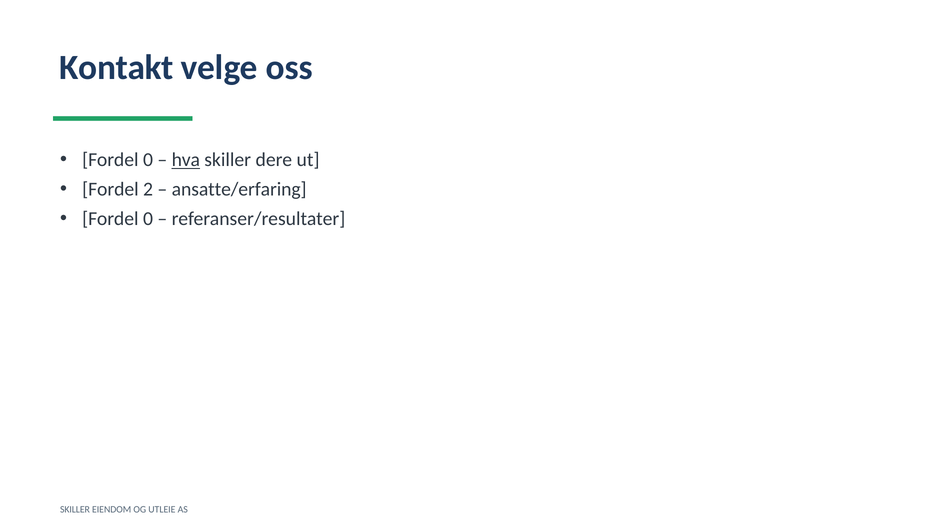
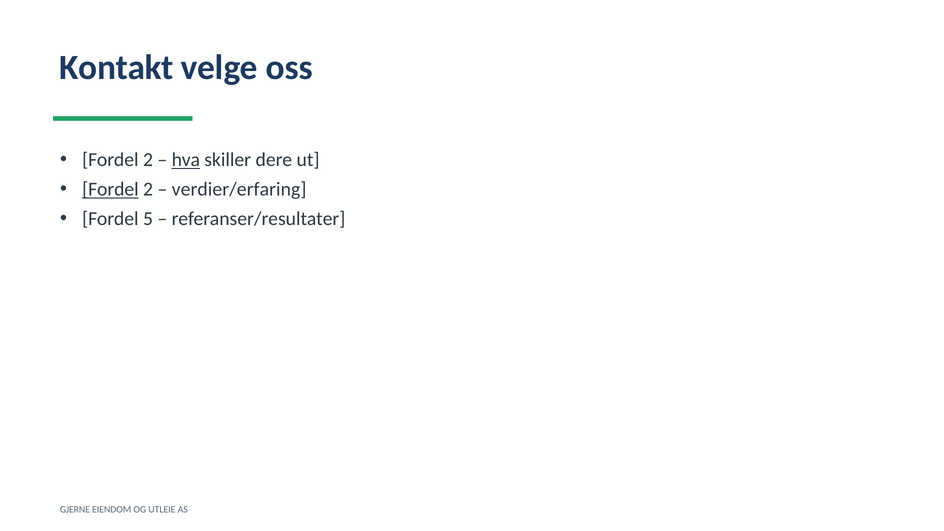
0: 0 -> 2 (148, 160)
Fordel underline: none -> present (110, 189)
ansatte/erfaring: ansatte/erfaring -> verdier/erfaring (239, 189)
0: 0 -> 5 (148, 219)
SKILLER: SKILLER -> GJERNE (75, 509)
